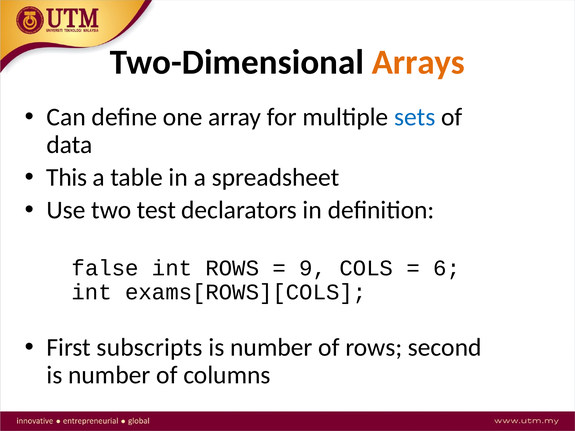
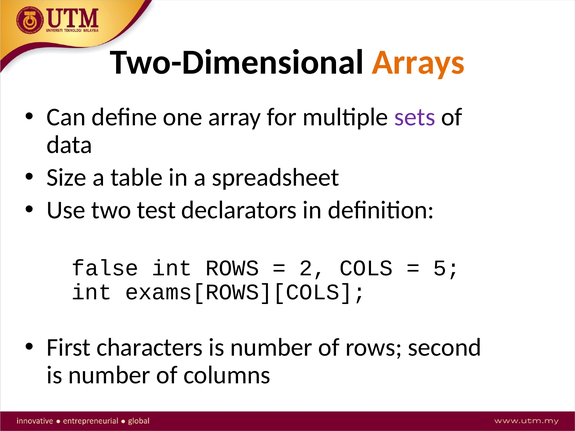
sets colour: blue -> purple (415, 117)
This: This -> Size (67, 178)
9: 9 -> 2 (313, 268)
6: 6 -> 5 (447, 268)
subscripts: subscripts -> characters (150, 348)
